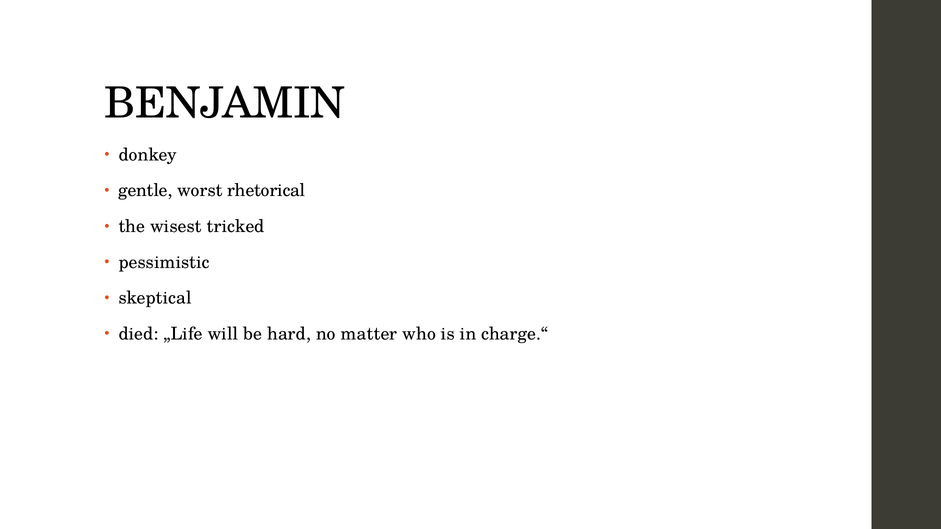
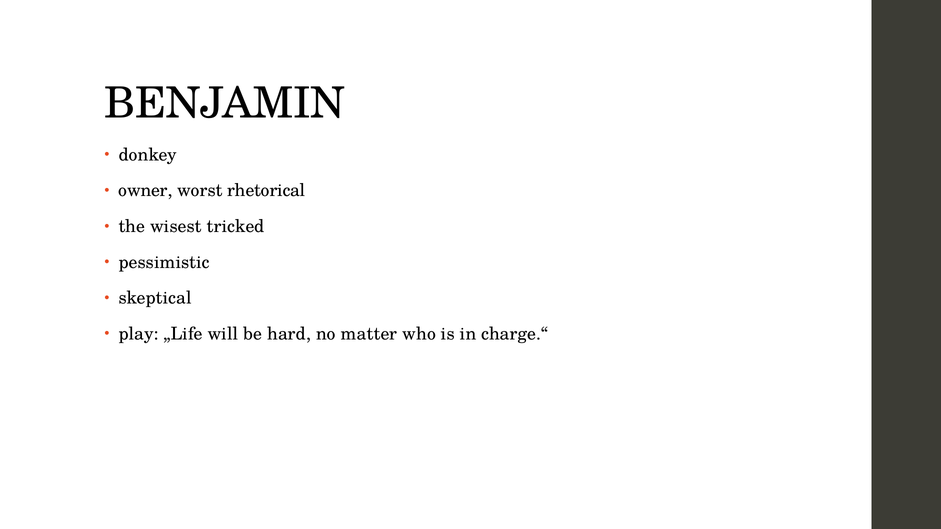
gentle: gentle -> owner (145, 191)
died: died -> play (139, 334)
